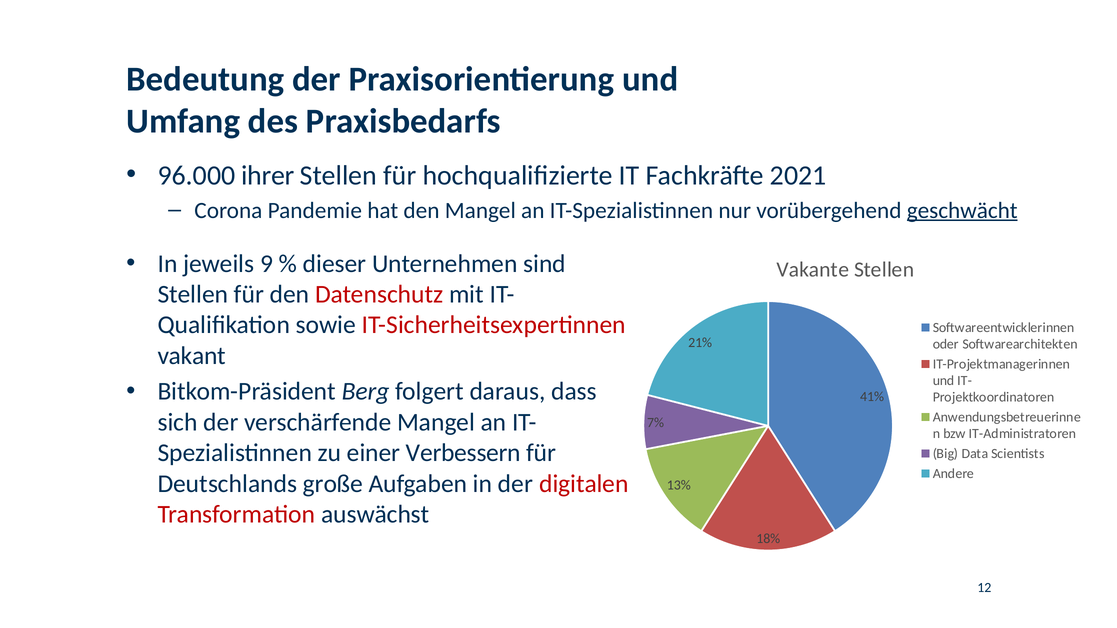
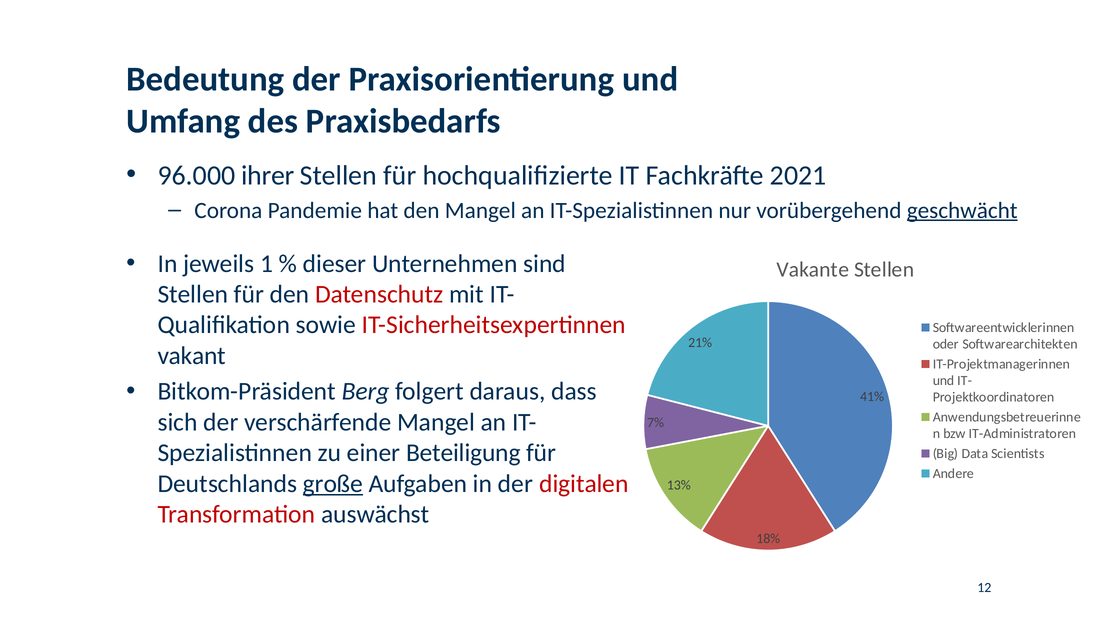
9: 9 -> 1 (267, 264)
Verbessern: Verbessern -> Beteiligung (463, 453)
große underline: none -> present (333, 484)
